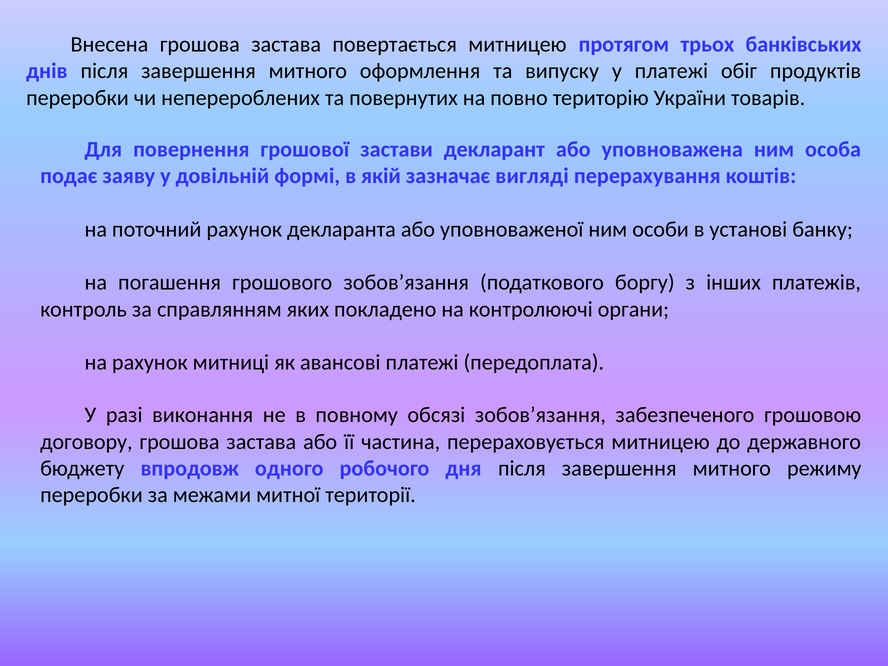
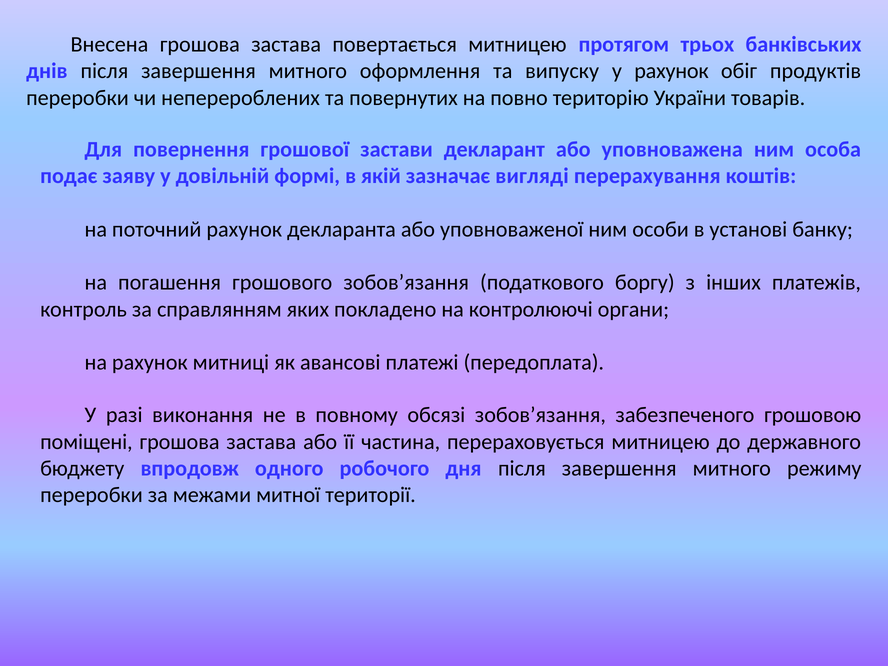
у платежі: платежі -> рахунок (672, 71)
договору: договору -> поміщені (86, 442)
